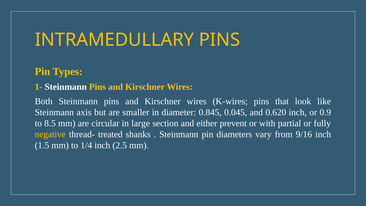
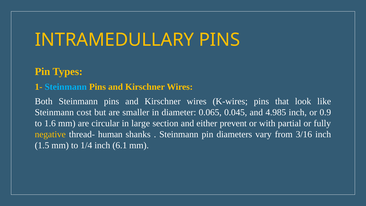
Steinmann colour: white -> light blue (66, 87)
axis: axis -> cost (84, 112)
0.845: 0.845 -> 0.065 (210, 112)
0.620: 0.620 -> 4.985 (276, 112)
8.5: 8.5 -> 1.6 (50, 123)
treated: treated -> human (110, 134)
9/16: 9/16 -> 3/16 (304, 134)
2.5: 2.5 -> 6.1 (120, 145)
